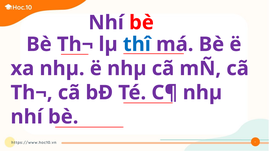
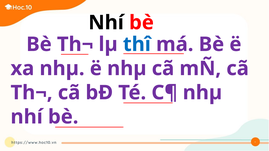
Nhí colour: purple -> black (106, 23)
